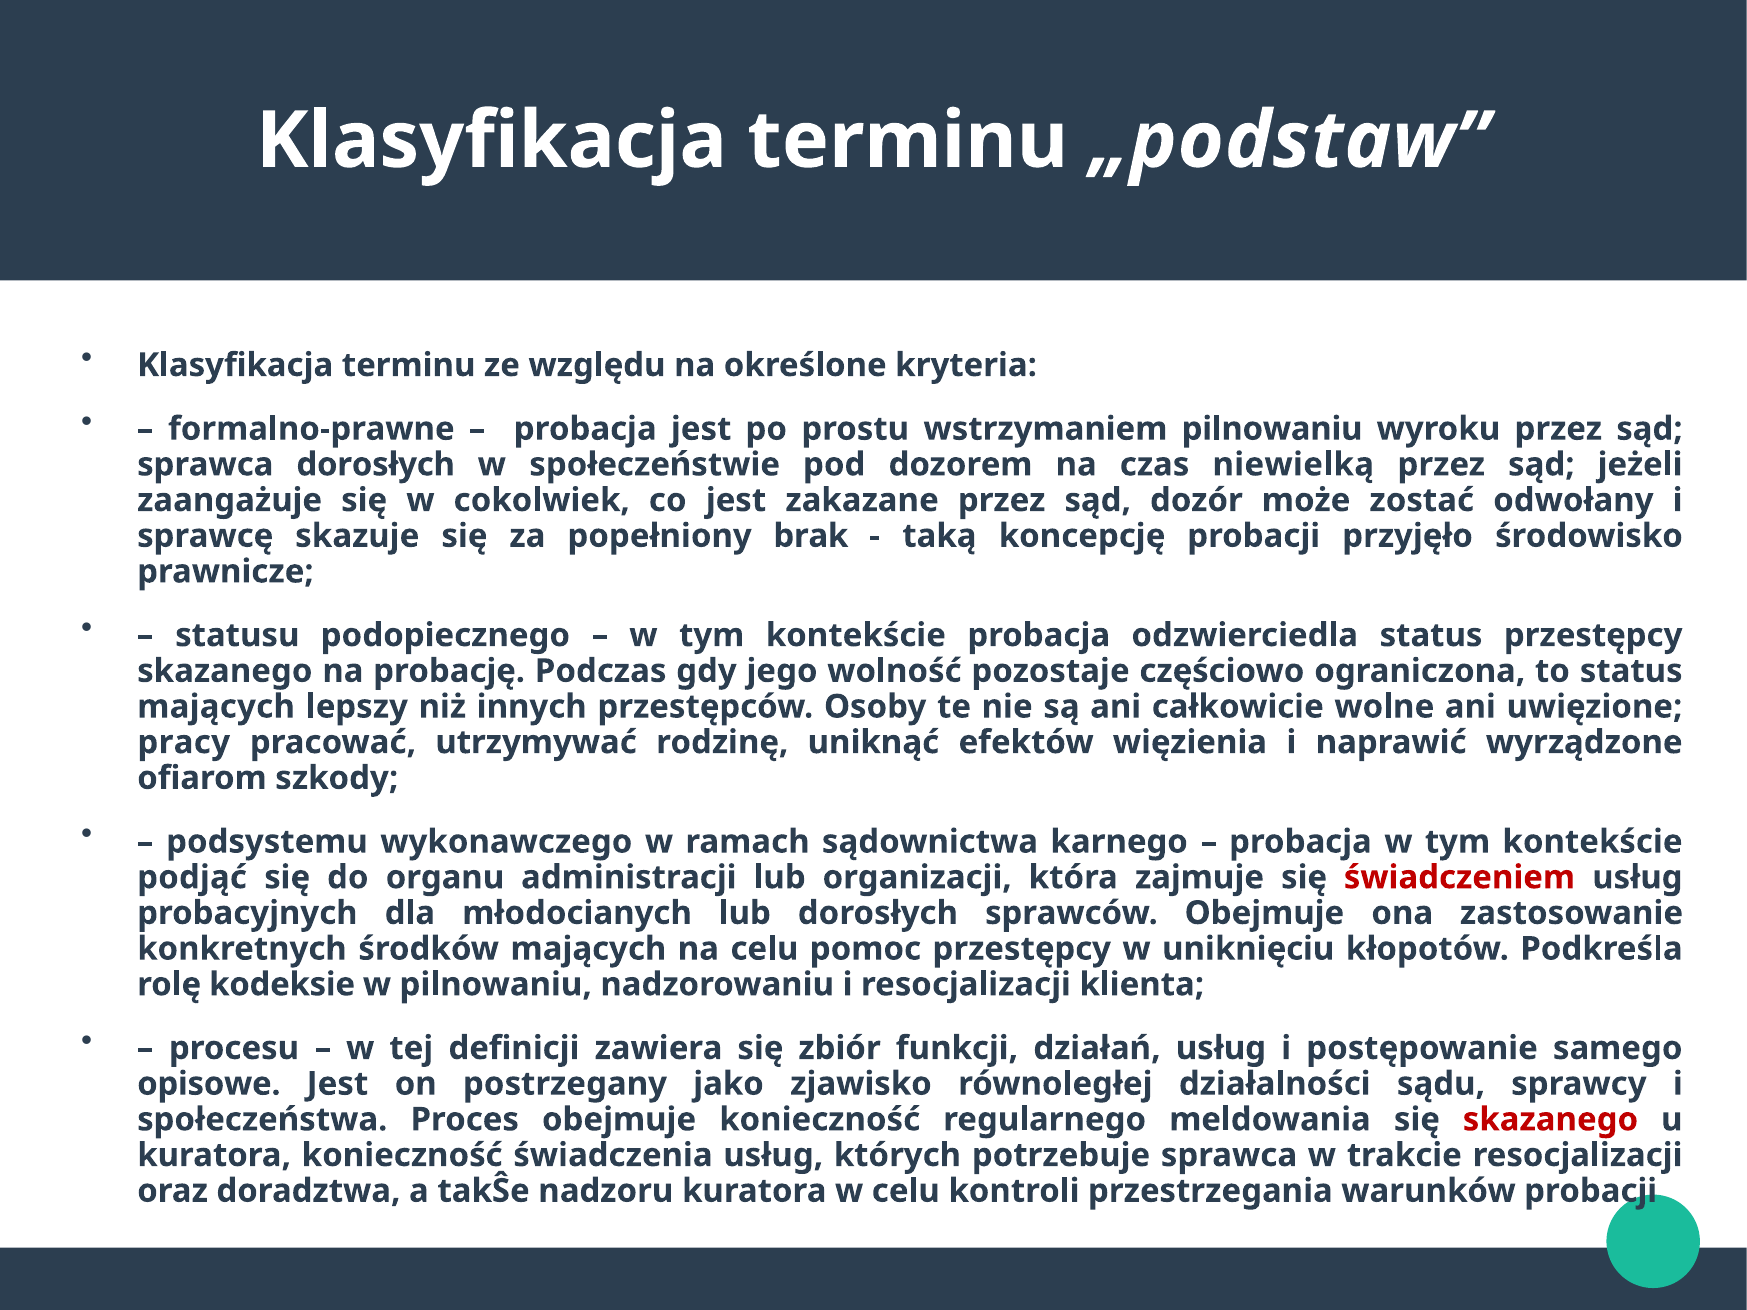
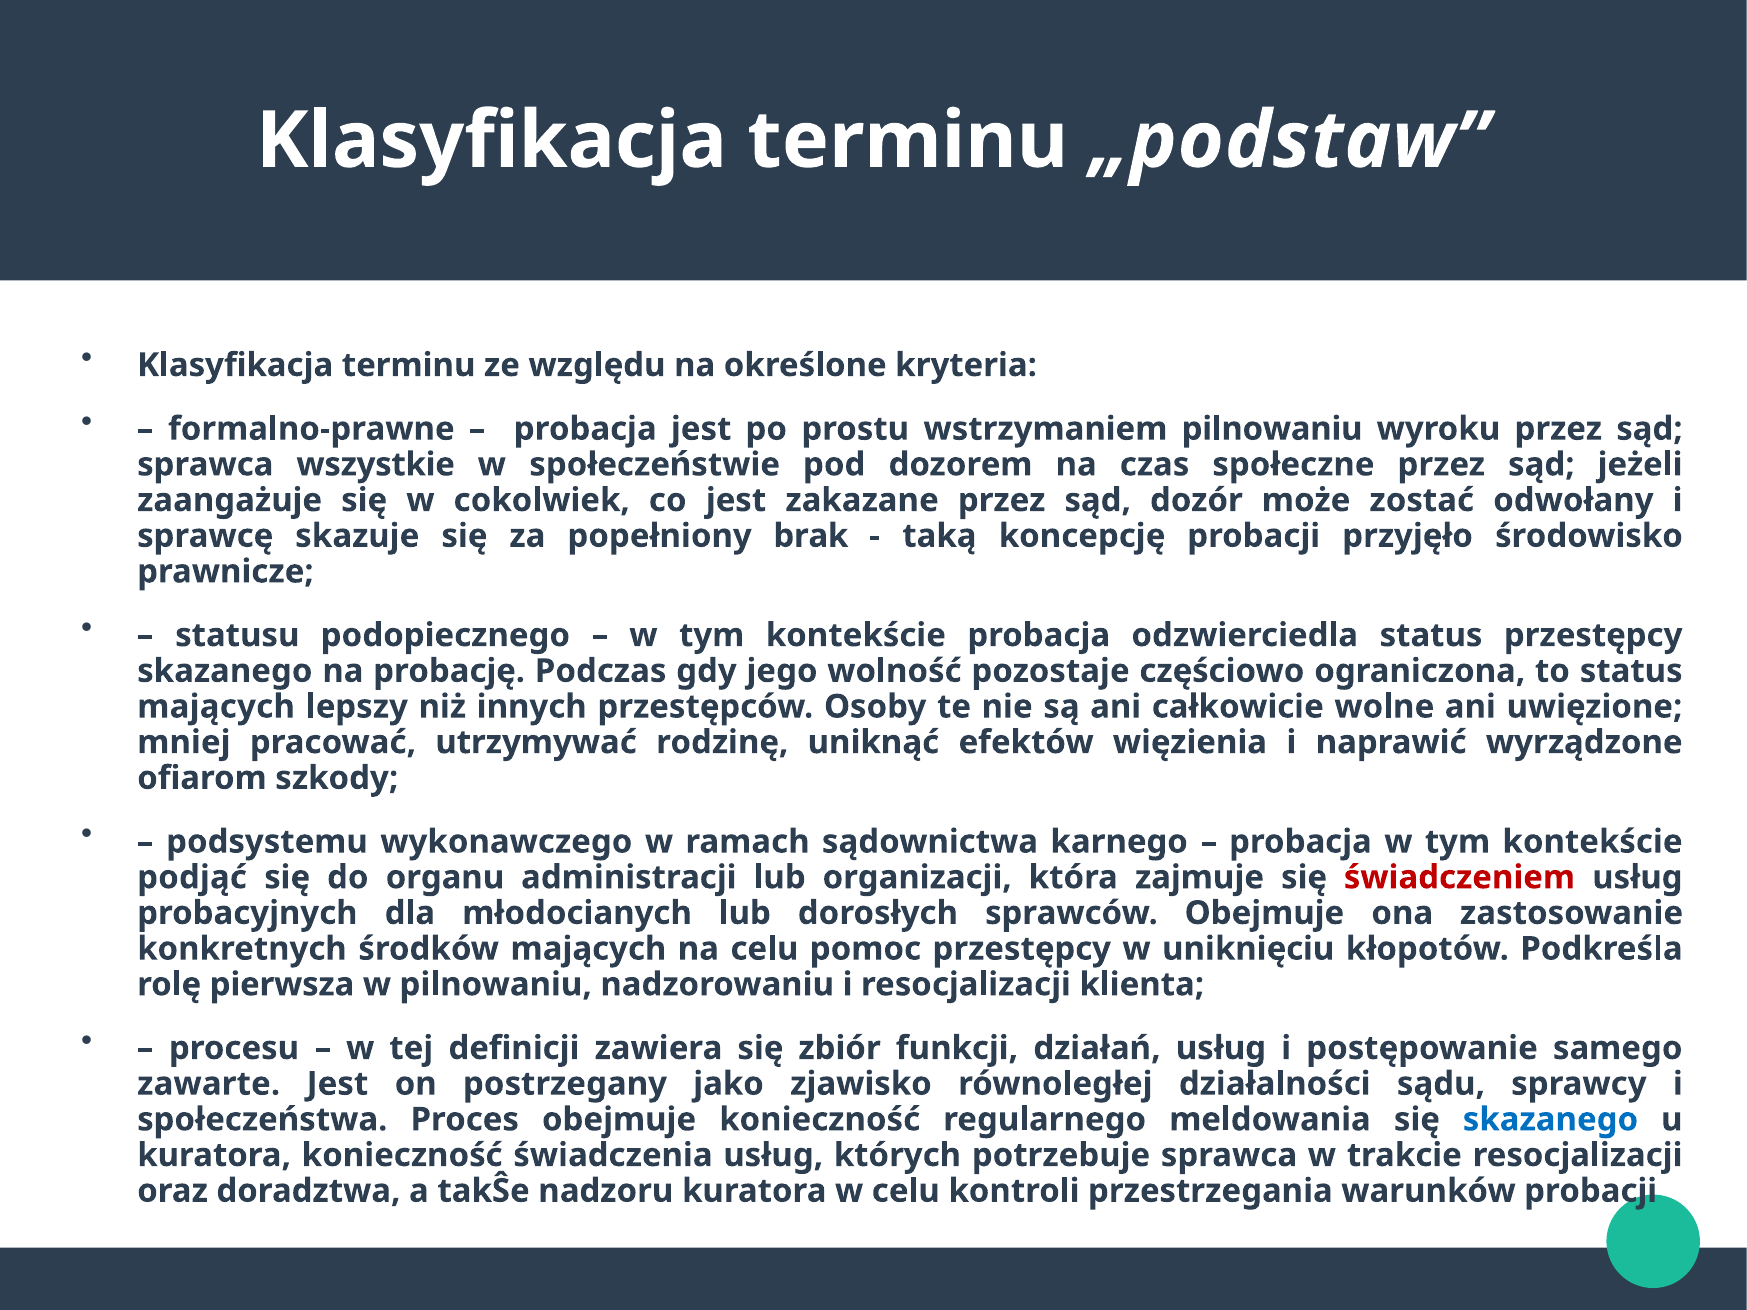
sprawca dorosłych: dorosłych -> wszystkie (376, 465)
niewielką: niewielką -> społeczne (1293, 465)
pracy: pracy -> mniej (184, 742)
kodeksie: kodeksie -> pierwsza (282, 985)
opisowe: opisowe -> zawarte (209, 1084)
skazanego colour: red -> blue (1550, 1120)
